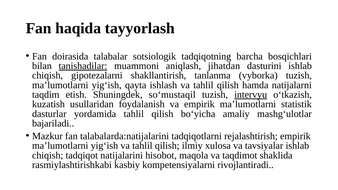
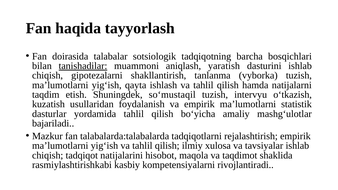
jihatdan: jihatdan -> yaratish (224, 66)
intervyu underline: present -> none (251, 95)
talabalarda:natijalarini: talabalarda:natijalarini -> talabalarda:talabalarda (125, 136)
